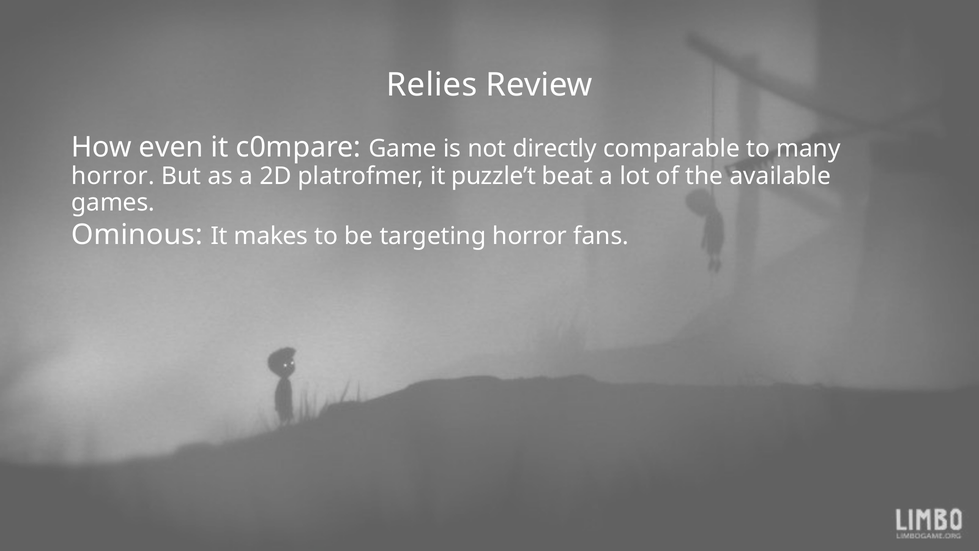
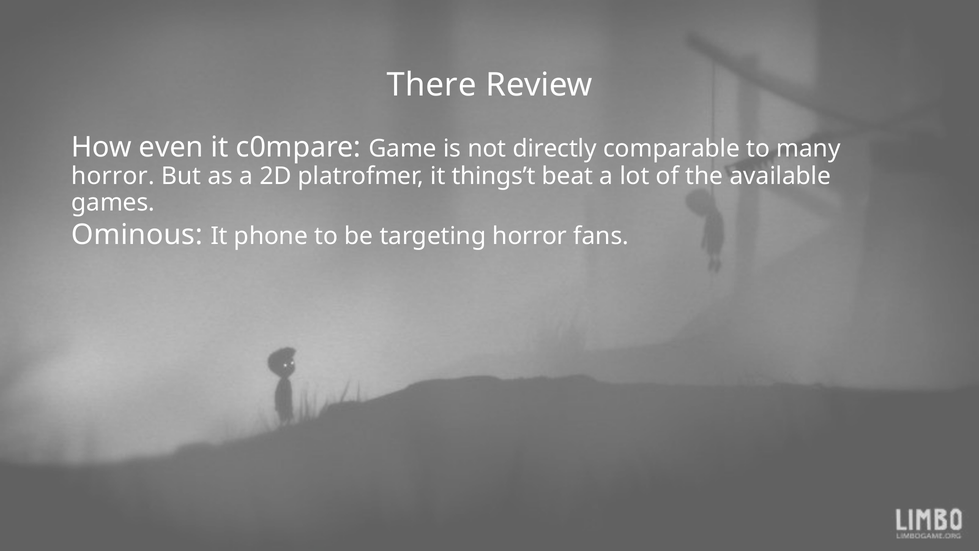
Relies: Relies -> There (432, 85)
puzzle’t: puzzle’t -> things’t (494, 176)
makes: makes -> phone (271, 236)
